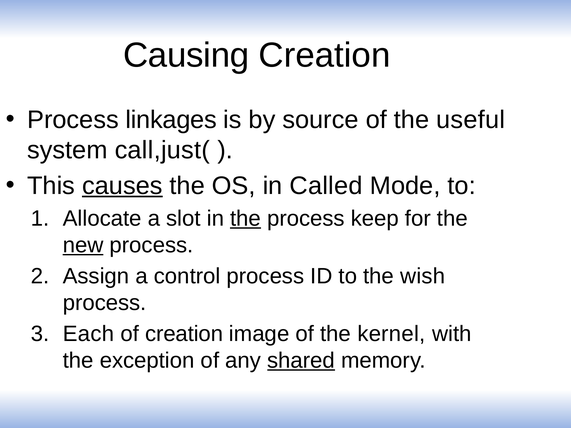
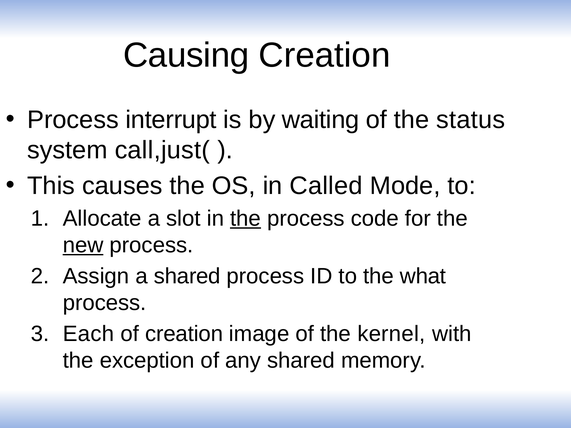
linkages: linkages -> interrupt (171, 120)
source: source -> waiting (321, 120)
useful: useful -> status (471, 120)
causes underline: present -> none (122, 186)
keep: keep -> code (375, 219)
a control: control -> shared (187, 276)
wish: wish -> what (423, 276)
shared underline: present -> none (301, 361)
